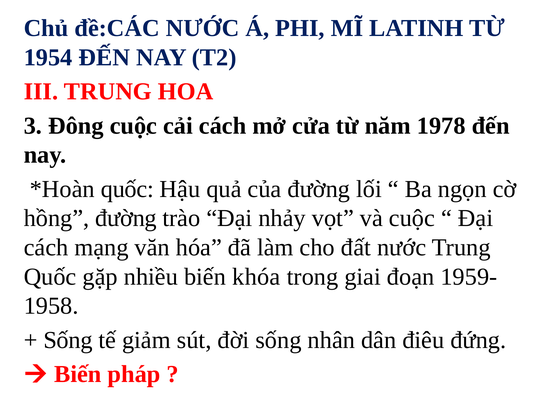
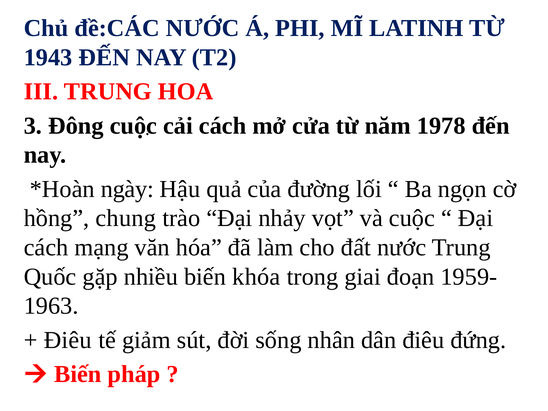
1954: 1954 -> 1943 (48, 57)
quốc: quốc -> ngày (127, 189)
hồng đường: đường -> chung (126, 218)
1958: 1958 -> 1963 (51, 306)
Sống: Sống -> Điêu (68, 340)
